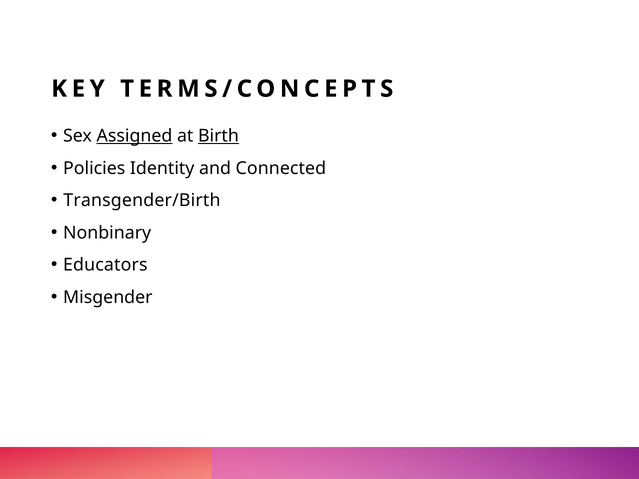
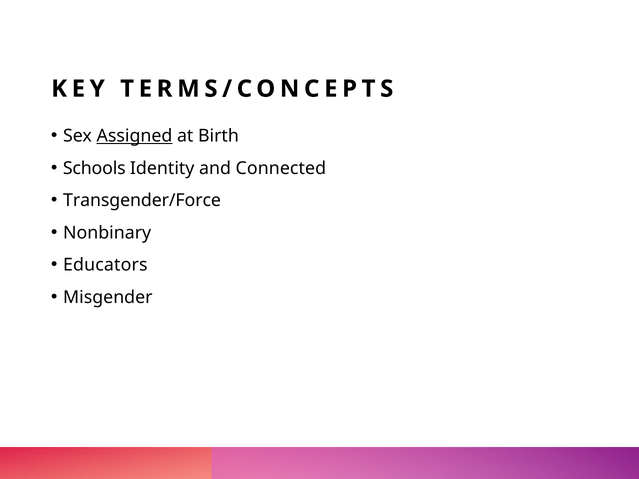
Birth underline: present -> none (218, 136)
Policies: Policies -> Schools (94, 168)
Transgender/Birth: Transgender/Birth -> Transgender/Force (142, 201)
